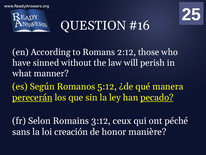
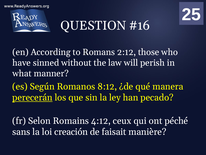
5:12: 5:12 -> 8:12 (107, 86)
pecado underline: present -> none (157, 97)
3:12: 3:12 -> 4:12 (101, 120)
honor: honor -> faisait (114, 131)
